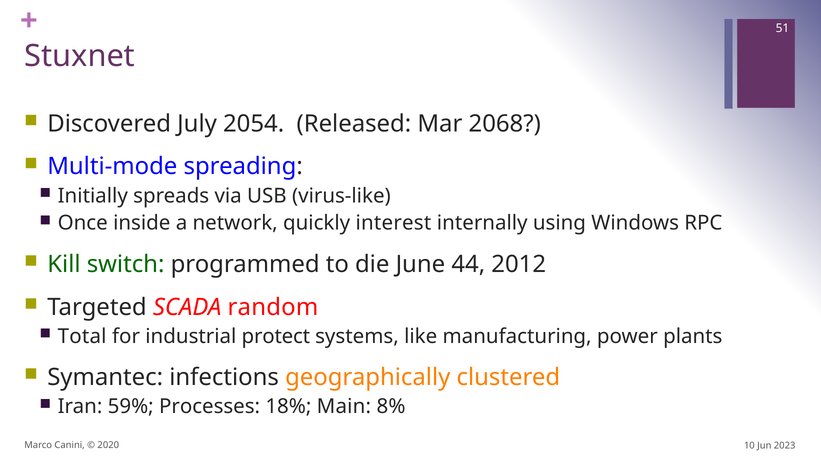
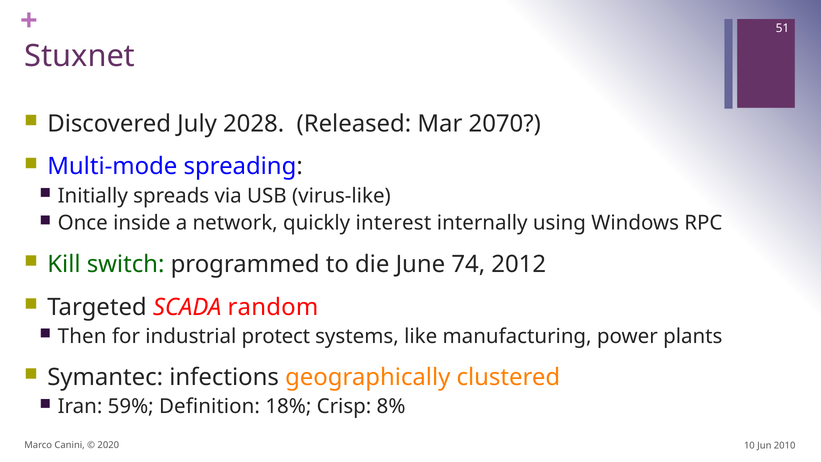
2054: 2054 -> 2028 (254, 124)
2068: 2068 -> 2070 (505, 124)
44: 44 -> 74 (468, 264)
Total: Total -> Then (82, 336)
Processes: Processes -> Definition (210, 406)
Main: Main -> Crisp (344, 406)
2023: 2023 -> 2010 (785, 445)
